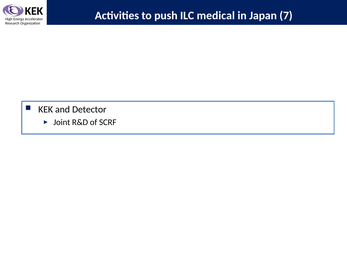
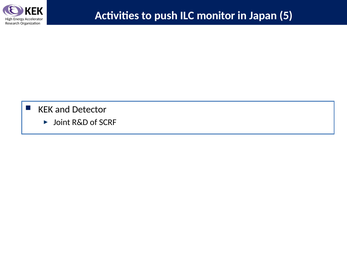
medical: medical -> monitor (216, 15)
7: 7 -> 5 (286, 15)
